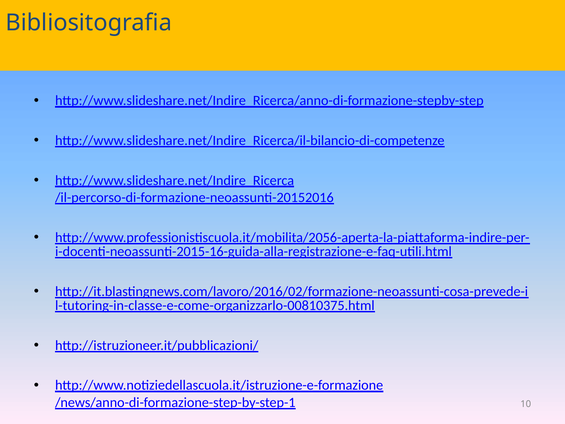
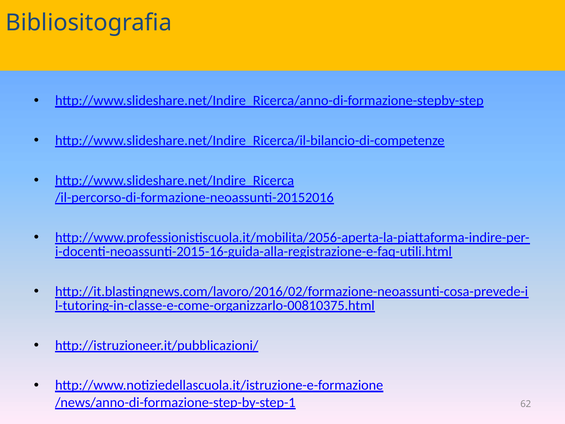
10: 10 -> 62 (526, 404)
